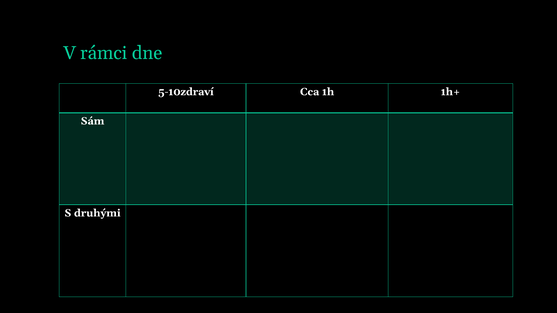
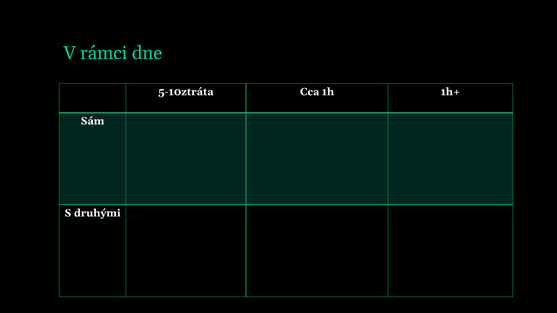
5-10zdraví: 5-10zdraví -> 5-10ztráta (186, 92)
